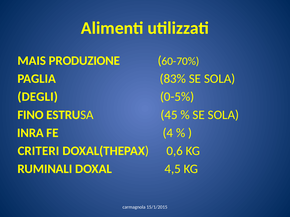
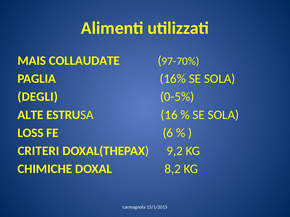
PRODUZIONE: PRODUZIONE -> COLLAUDATE (84, 61)
60-70%: 60-70% -> 97-70% (180, 61)
83%: 83% -> 16% (173, 79)
FINO: FINO -> ALTE (30, 115)
45: 45 -> 16 (169, 115)
INRA: INRA -> LOSS (30, 133)
4: 4 -> 6 (168, 133)
0,6: 0,6 -> 9,2 (175, 151)
RUMINALI: RUMINALI -> CHIMICHE (45, 169)
4,5: 4,5 -> 8,2 (173, 169)
